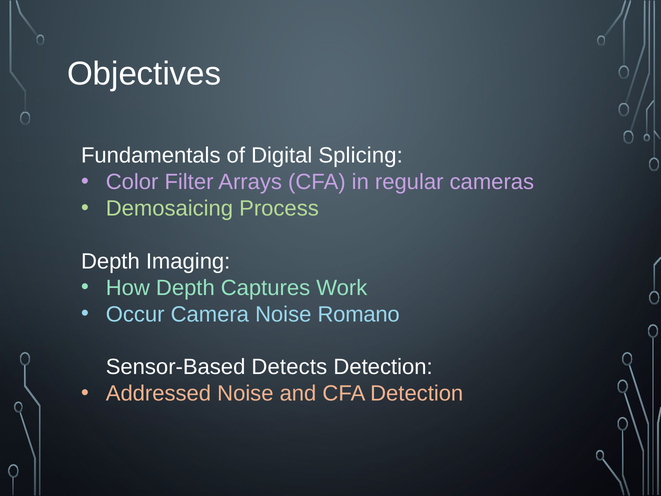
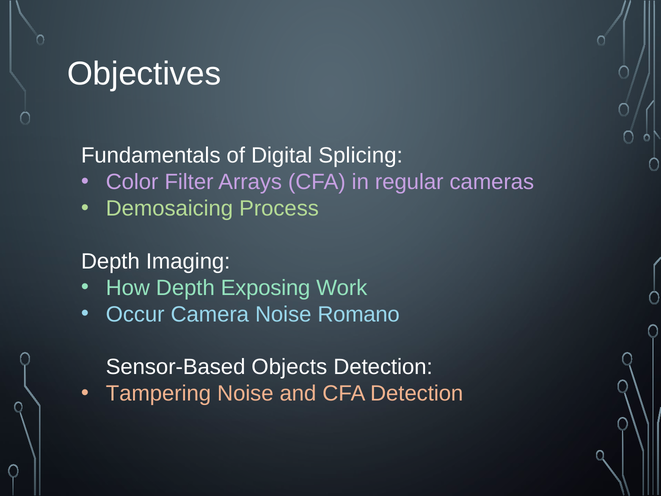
Captures: Captures -> Exposing (266, 288)
Detects: Detects -> Objects (289, 367)
Addressed: Addressed -> Tampering (158, 393)
